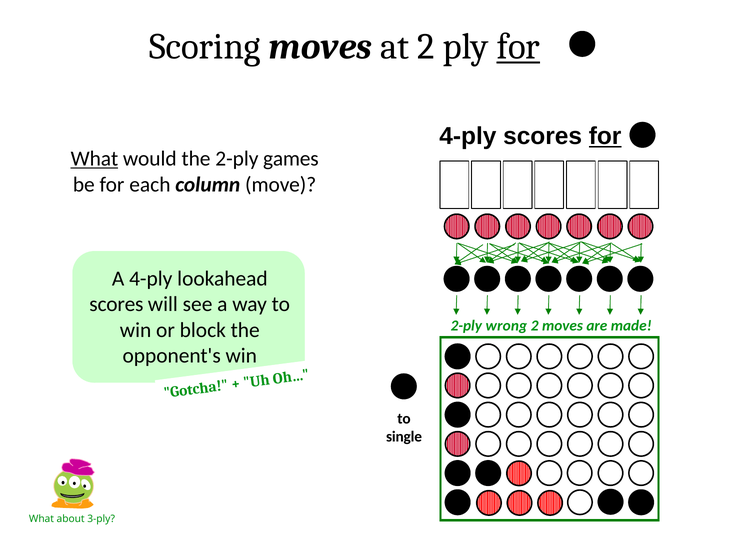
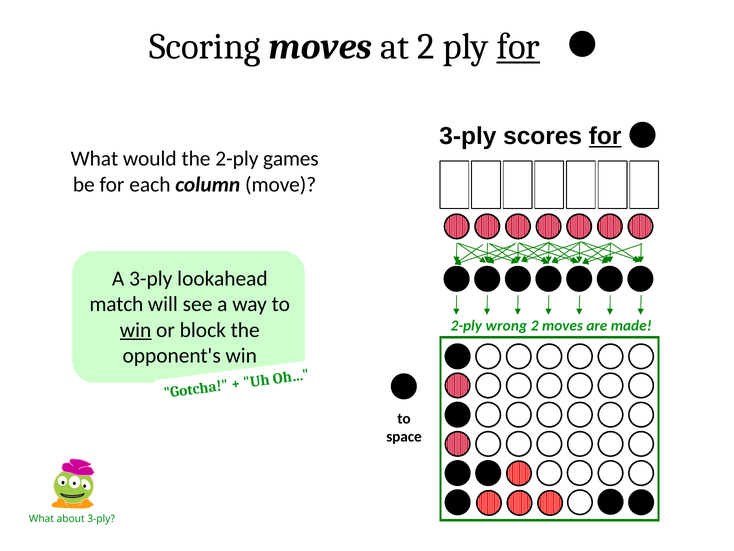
4-ply: 4-ply -> 3-ply (468, 136)
What underline: present -> none (94, 159)
A 4-ply: 4-ply -> 3-ply (151, 278)
scores: scores -> match (116, 304)
win underline: none -> present (136, 330)
single: single -> space (404, 437)
